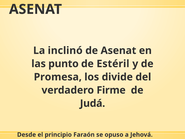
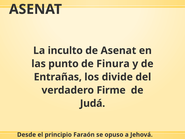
inclinó: inclinó -> inculto (65, 50)
Estéril: Estéril -> Finura (113, 64)
Promesa: Promesa -> Entrañas (58, 77)
